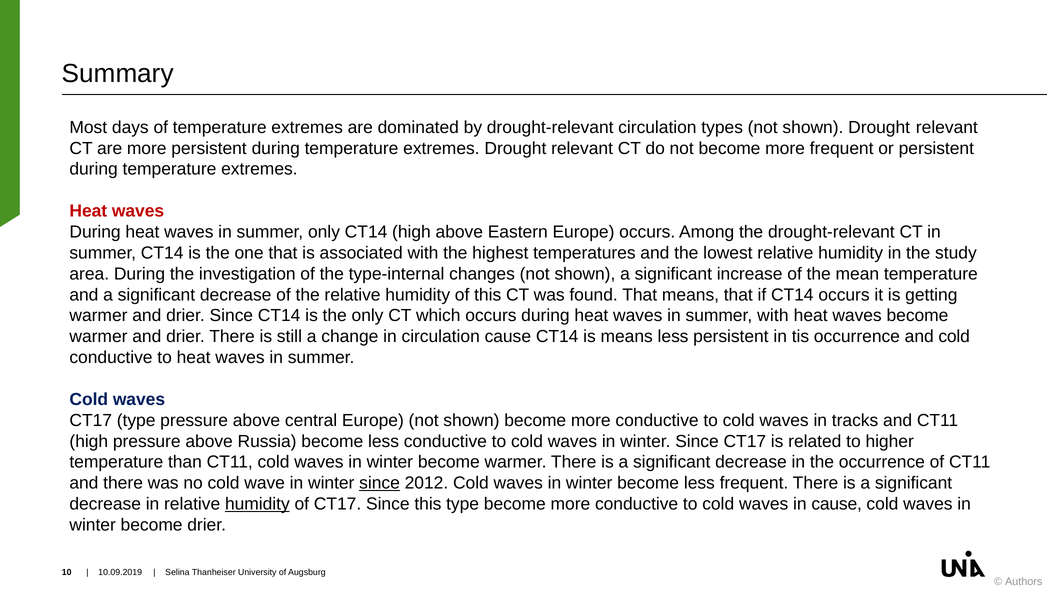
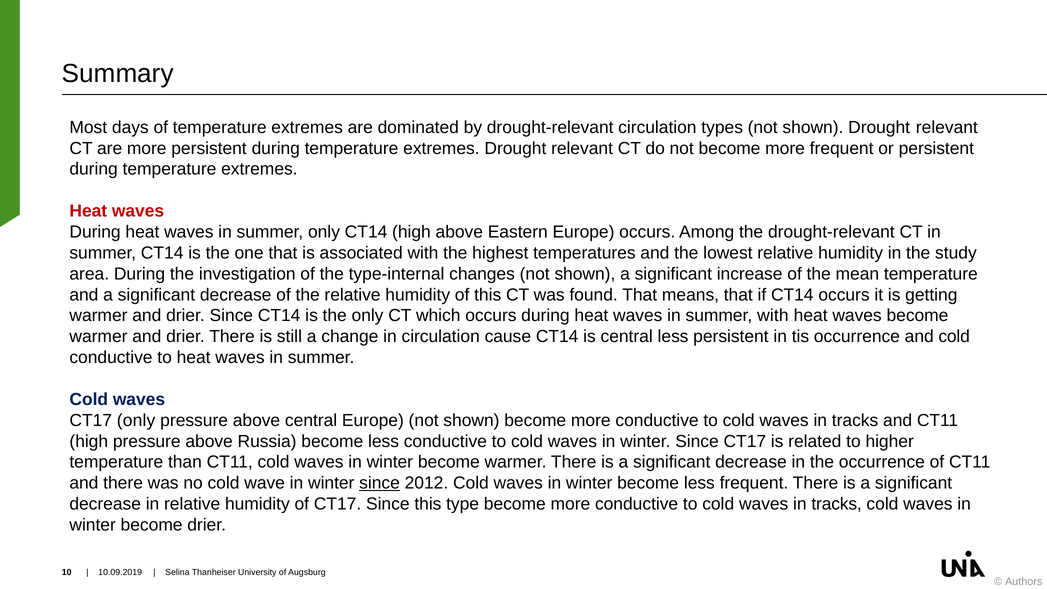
is means: means -> central (627, 337)
CT17 type: type -> only (136, 420)
humidity underline: present -> none (257, 504)
cause: cause -> tracks (837, 504)
